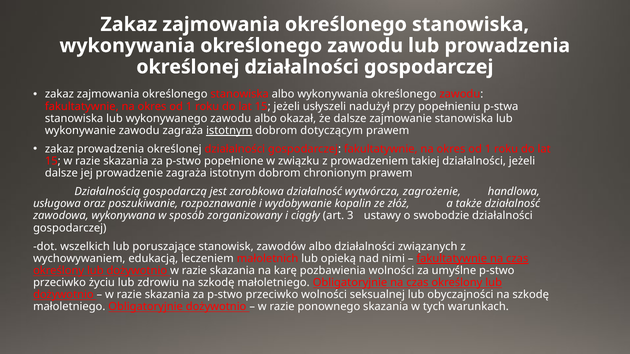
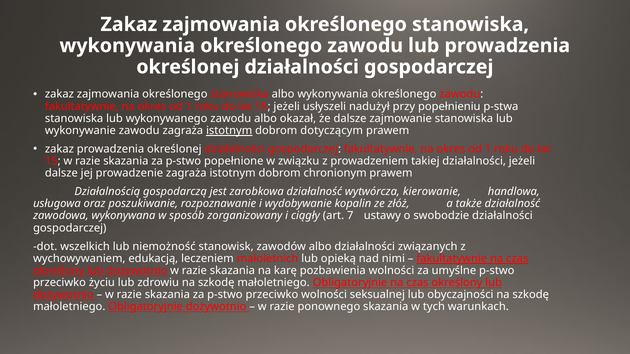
zagrożenie: zagrożenie -> kierowanie (432, 192)
3: 3 -> 7 (350, 216)
poruszające: poruszające -> niemożność (164, 247)
